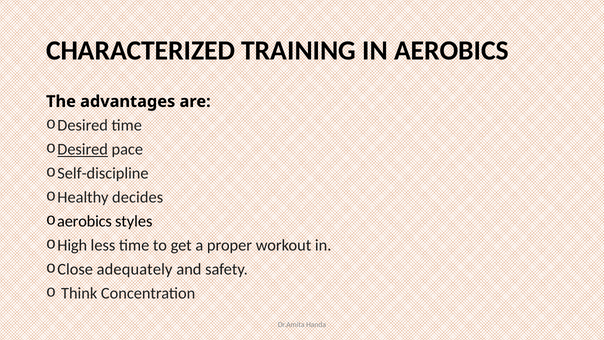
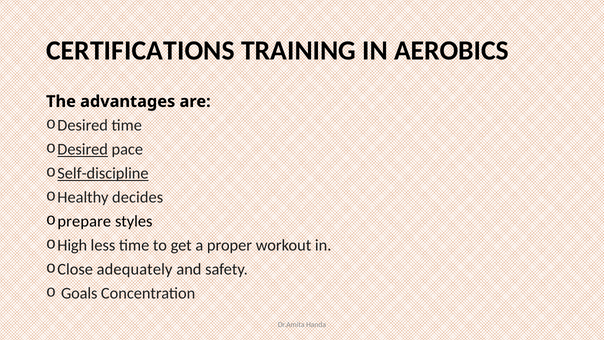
CHARACTERIZED: CHARACTERIZED -> CERTIFICATIONS (140, 51)
Self-discipline underline: none -> present (103, 173)
aerobics: aerobics -> prepare (84, 221)
Think: Think -> Goals (79, 293)
